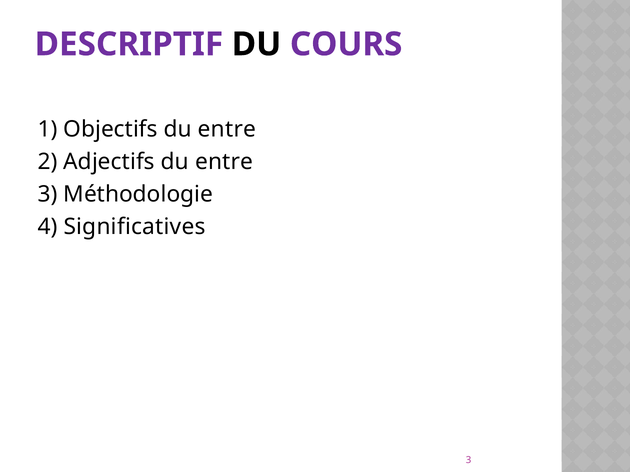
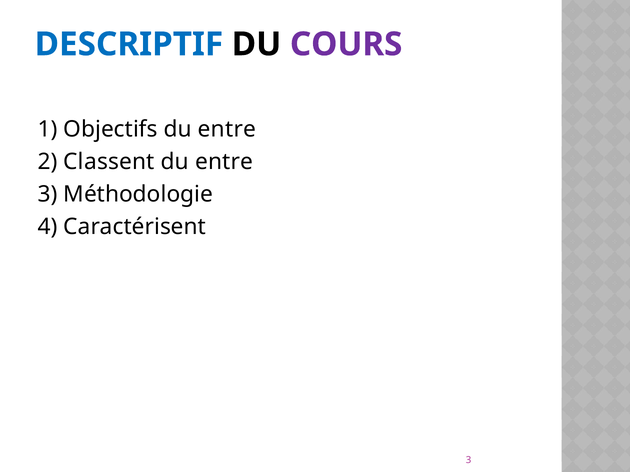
DESCRIPTIF colour: purple -> blue (129, 44)
Adjectifs: Adjectifs -> Classent (109, 162)
Significatives: Significatives -> Caractérisent (135, 227)
